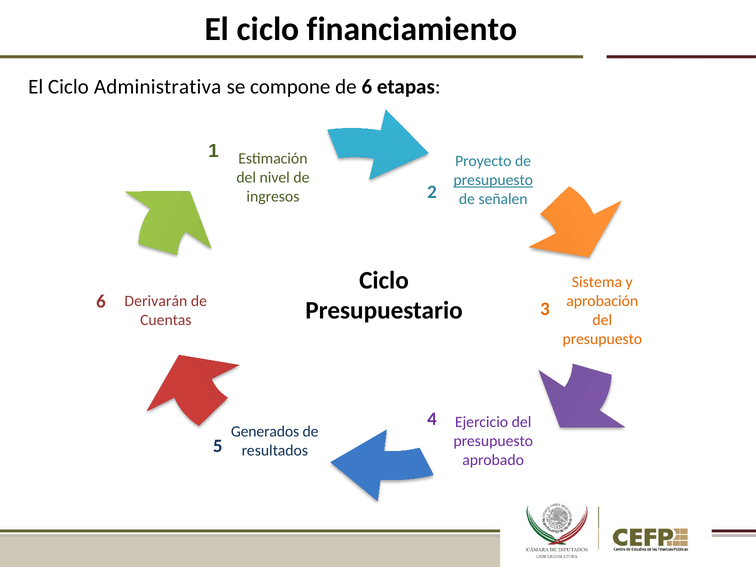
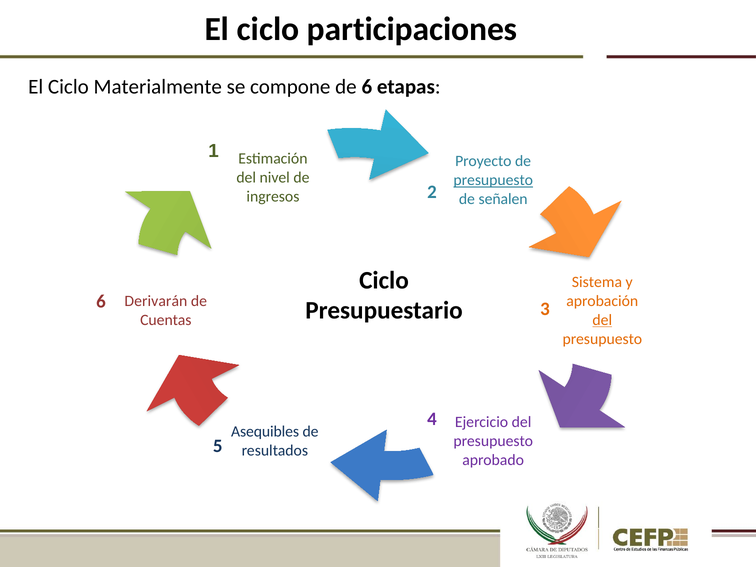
financiamiento: financiamiento -> participaciones (412, 29)
Administrativa: Administrativa -> Materialmente (158, 87)
del underline: none -> present (602, 320)
Generados: Generados -> Asequibles (265, 432)
